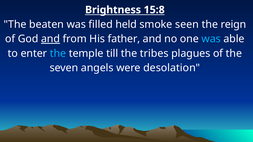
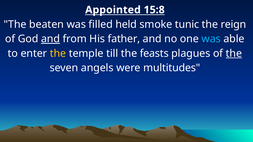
Brightness: Brightness -> Appointed (113, 10)
seen: seen -> tunic (187, 24)
the colour: light blue -> yellow (58, 53)
tribes: tribes -> feasts (154, 53)
the underline: none -> present (234, 53)
desolation: desolation -> multitudes (172, 68)
